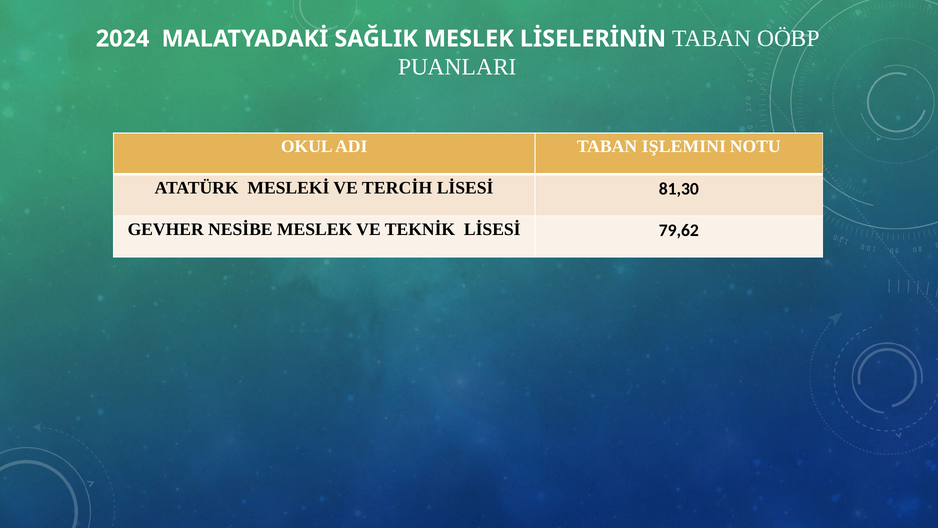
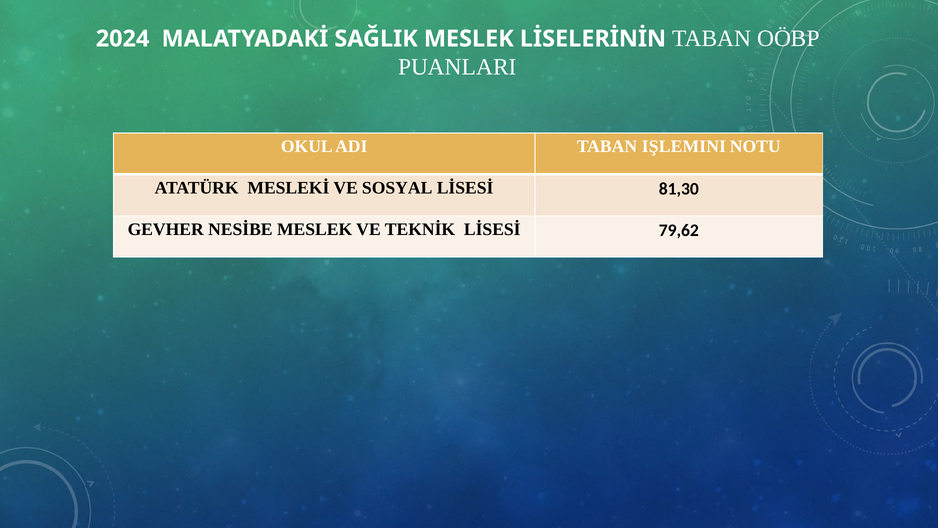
TERCİH: TERCİH -> SOSYAL (397, 188)
